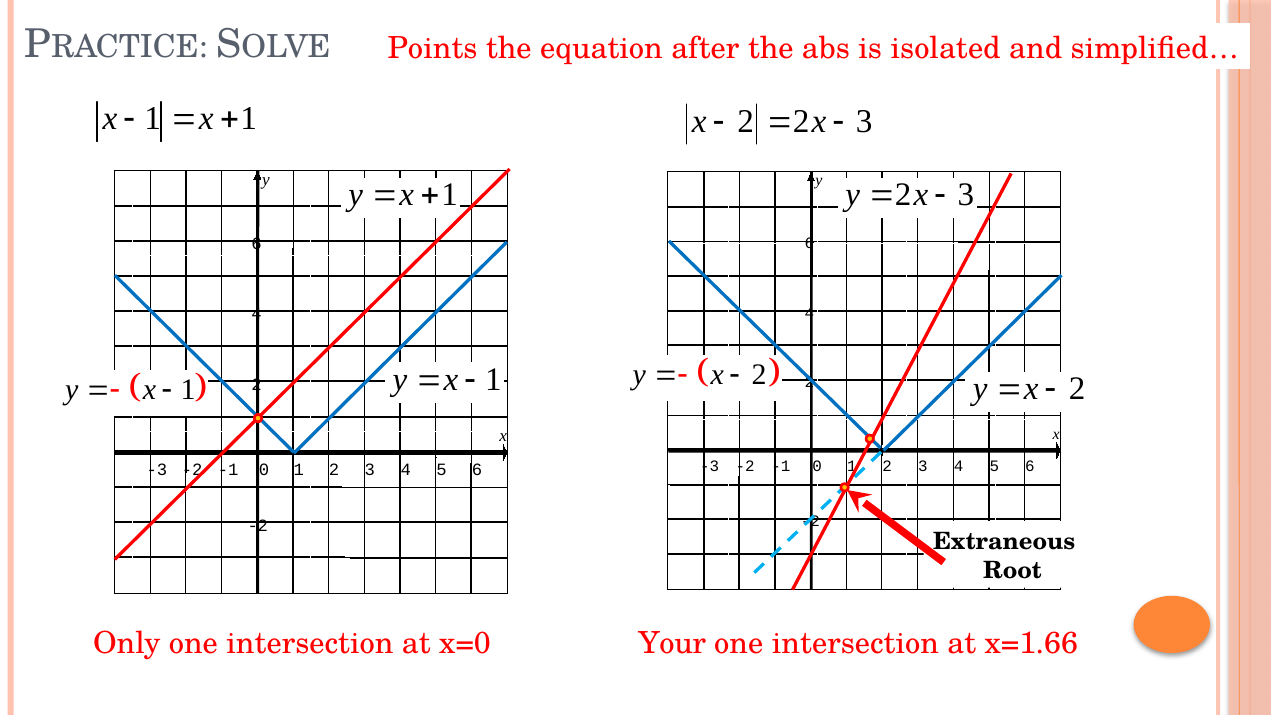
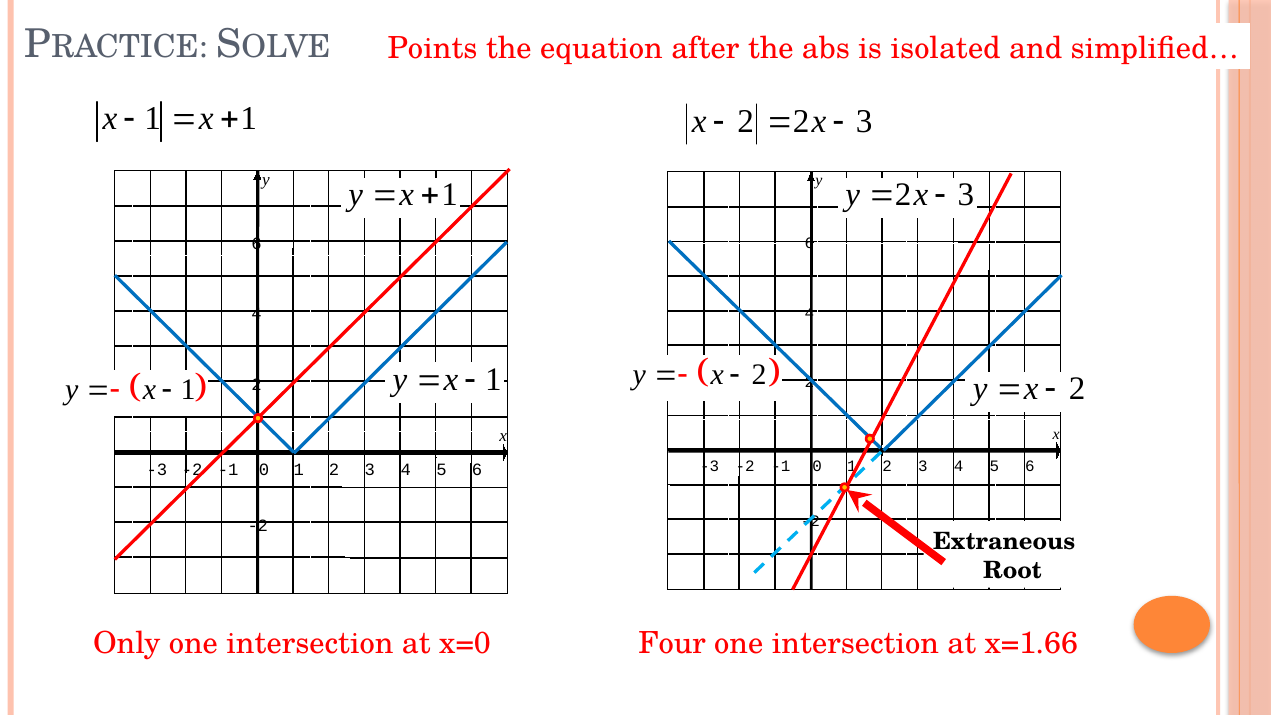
Your: Your -> Four (672, 644)
